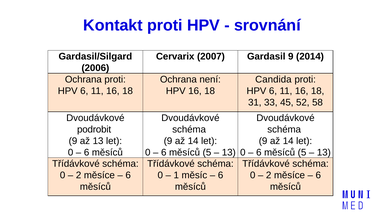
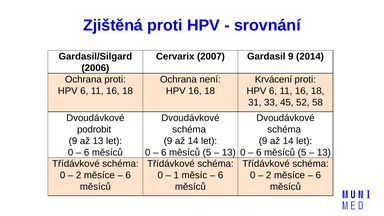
Kontakt: Kontakt -> Zjištěná (113, 25)
Candida: Candida -> Krvácení (274, 79)
